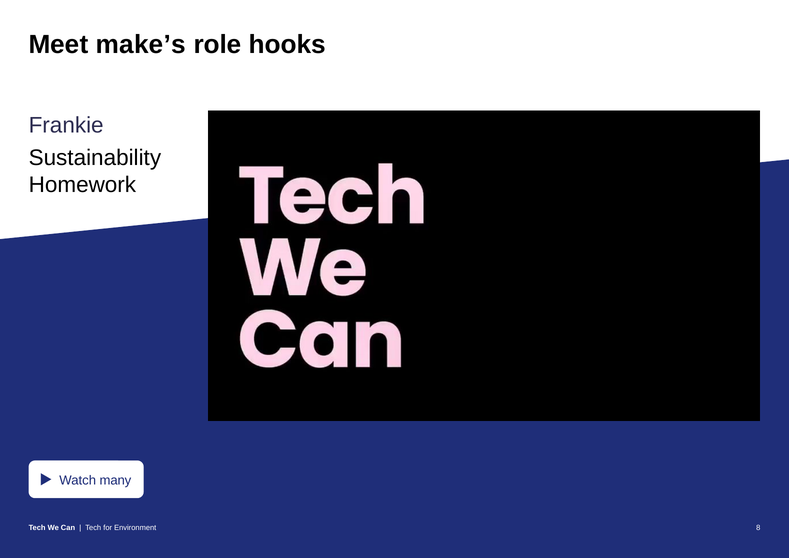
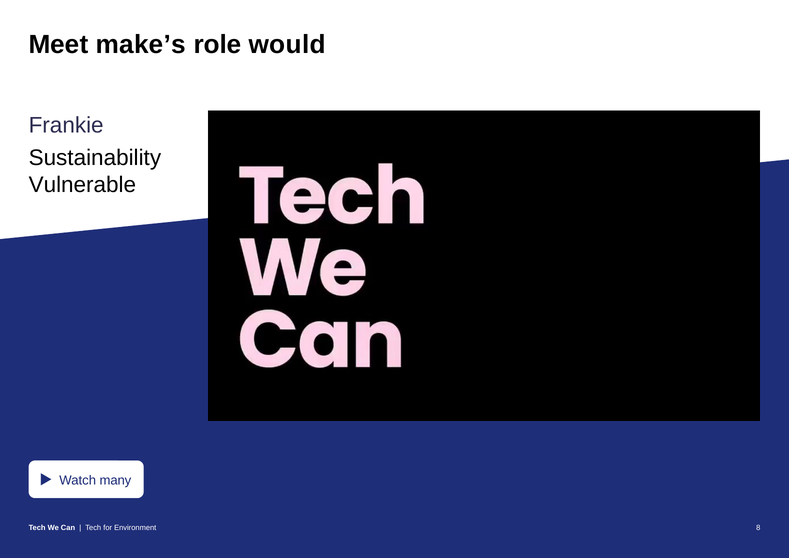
hooks: hooks -> would (287, 44)
Homework: Homework -> Vulnerable (82, 185)
